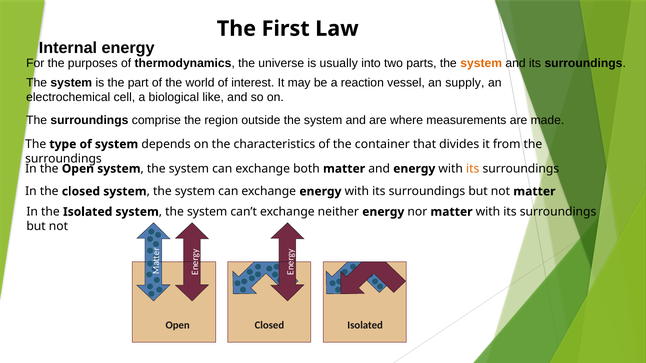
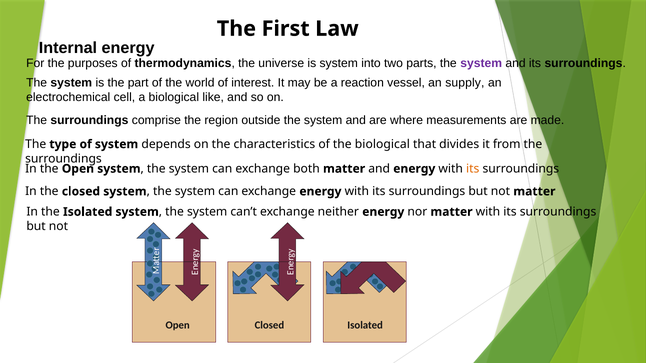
is usually: usually -> system (339, 63)
system colour: orange -> purple (481, 63)
the container: container -> biological (382, 144)
